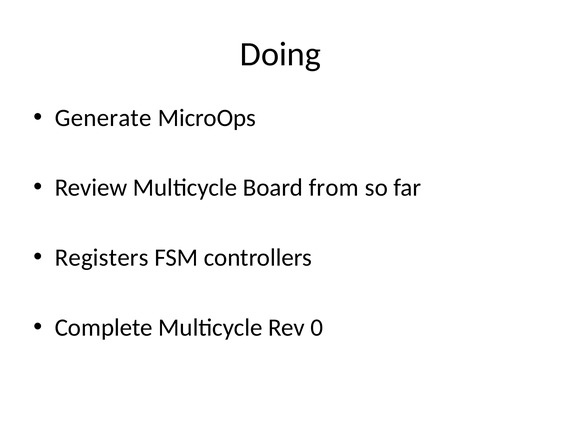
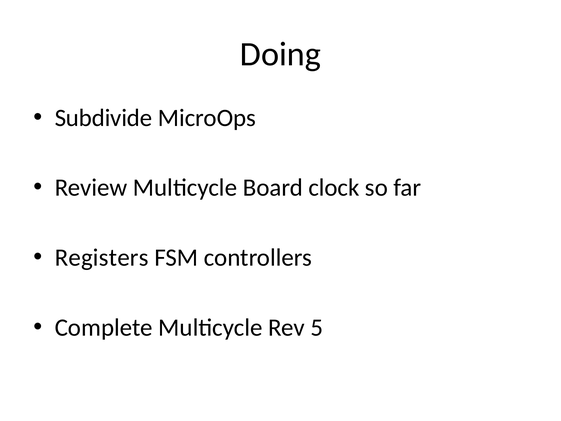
Generate: Generate -> Subdivide (103, 118)
from: from -> clock (334, 188)
0: 0 -> 5 (317, 327)
